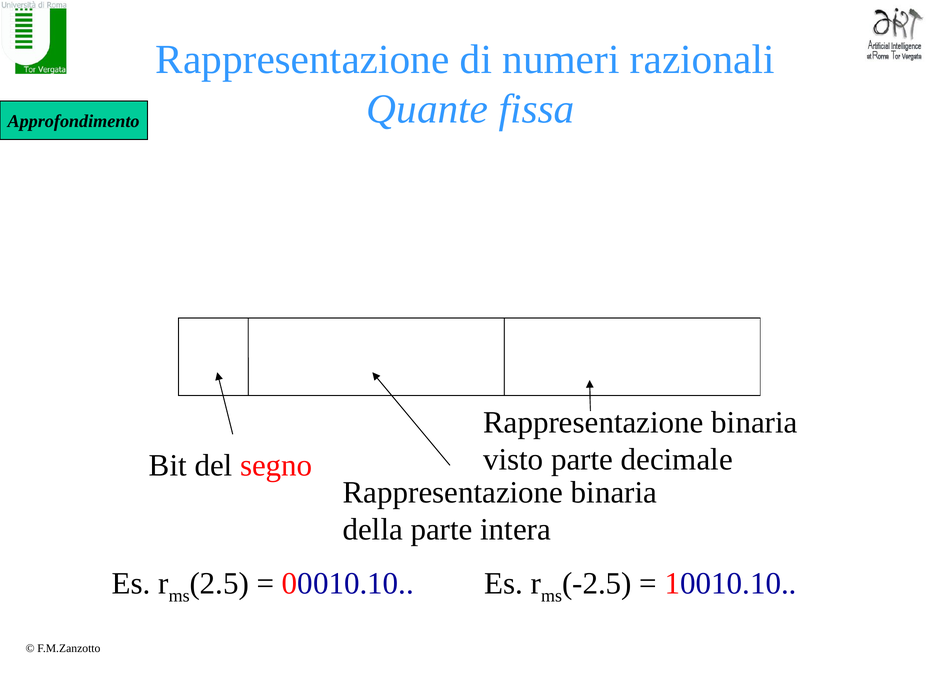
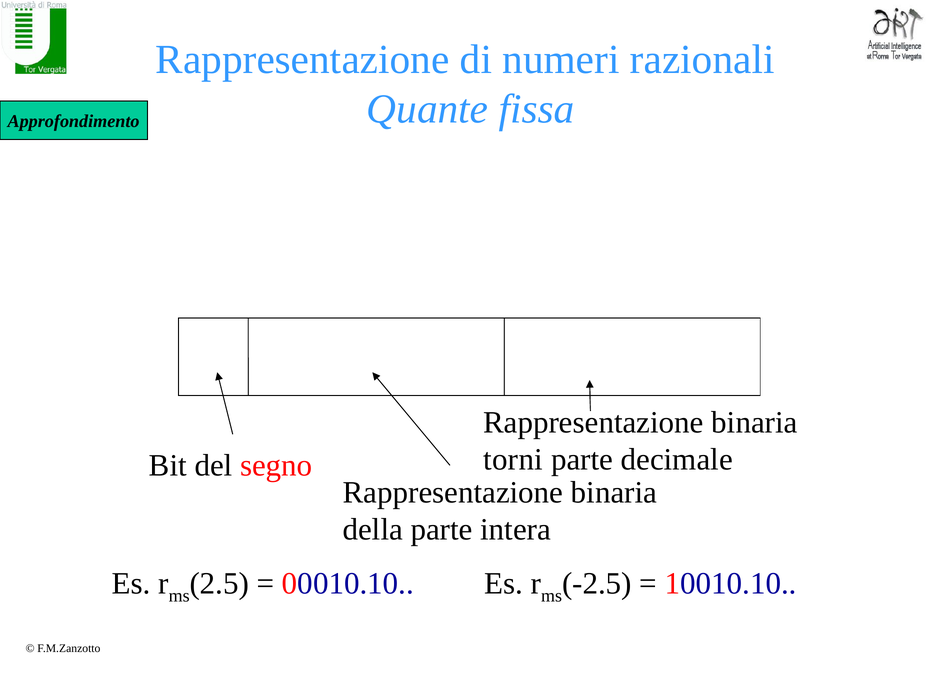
visto: visto -> torni (513, 460)
